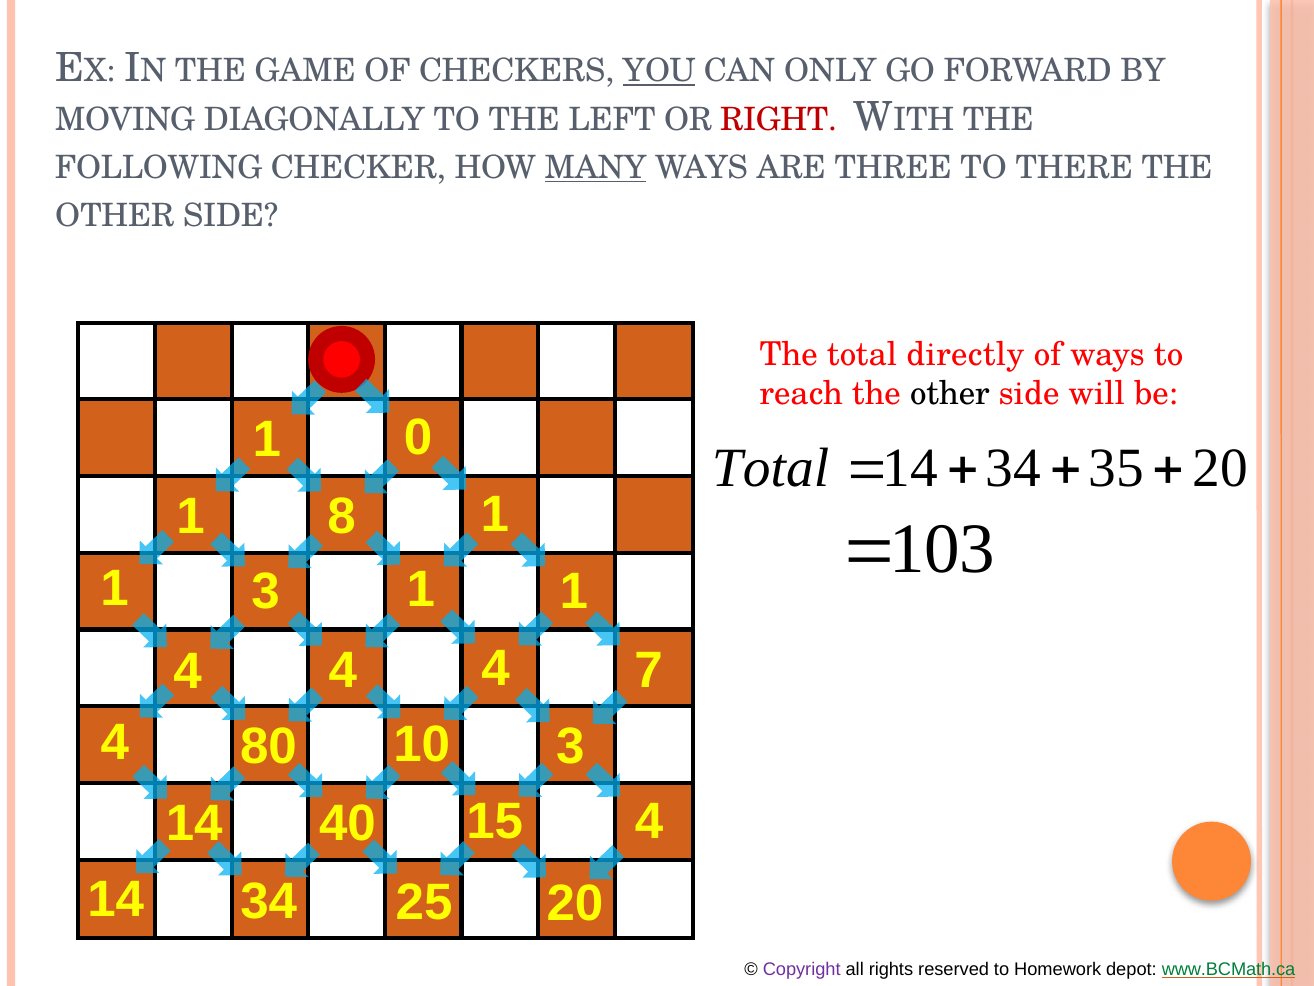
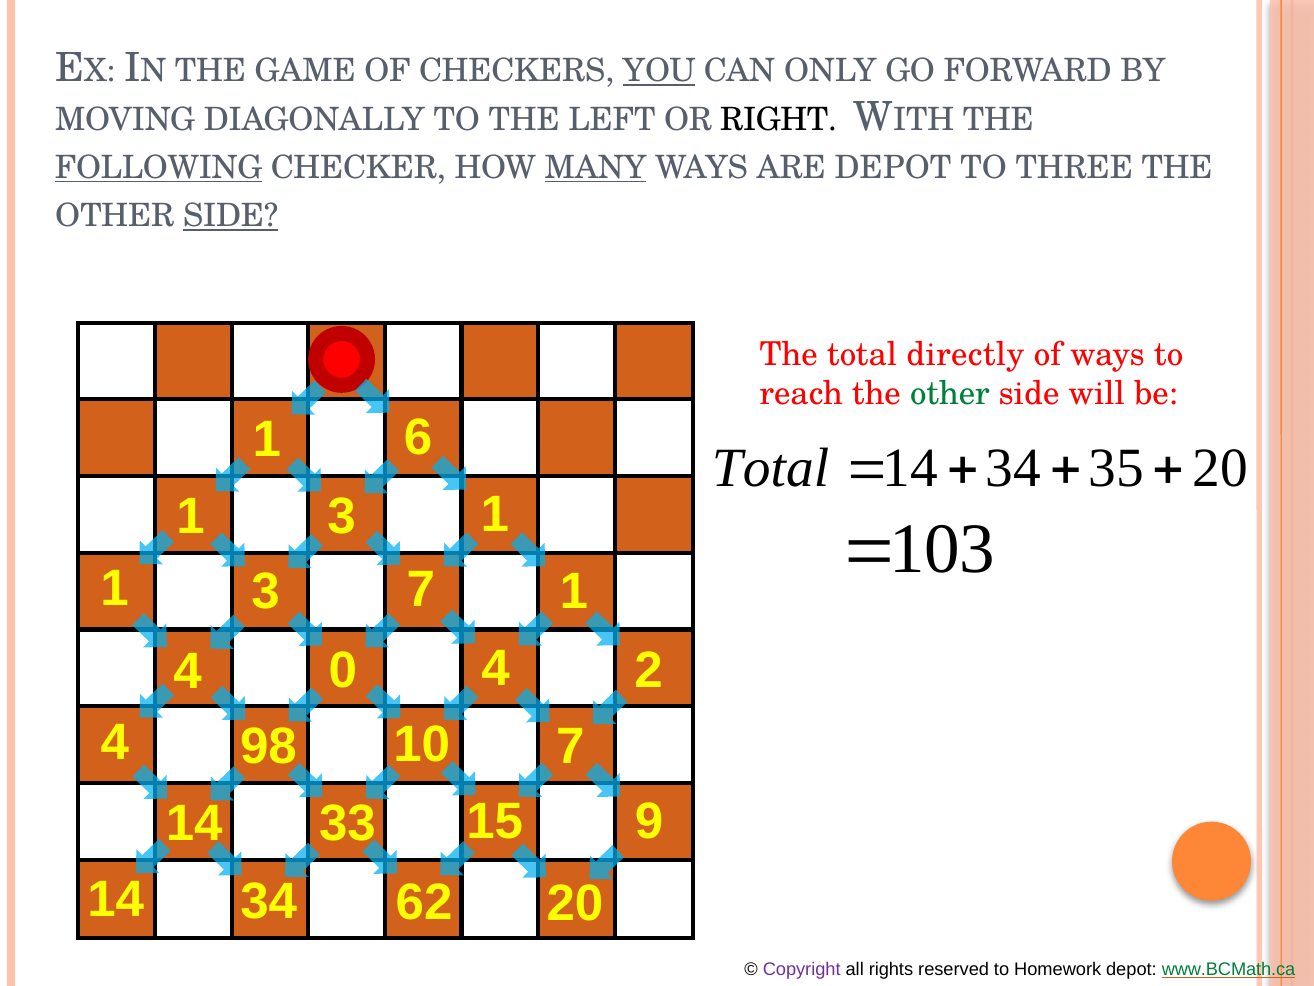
RIGHT colour: red -> black (779, 119)
FOLLOWING underline: none -> present (159, 168)
ARE THREE: THREE -> DEPOT (893, 168)
THERE: THERE -> THREE (1074, 168)
SIDE underline: none -> present (231, 216)
other colour: black -> green (950, 393)
0: 0 -> 6 (418, 437)
8: 8 -> 3 (342, 516)
3 1: 1 -> 7 (421, 589)
4: 4 -> 0 (343, 670)
7: 7 -> 2 (649, 670)
80: 80 -> 98 (269, 746)
10 3: 3 -> 7 (570, 746)
40: 40 -> 33 (348, 823)
15 4: 4 -> 9 (649, 821)
25: 25 -> 62 (424, 902)
